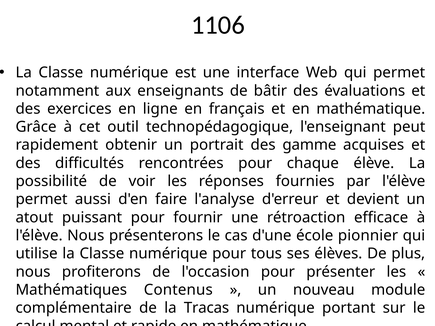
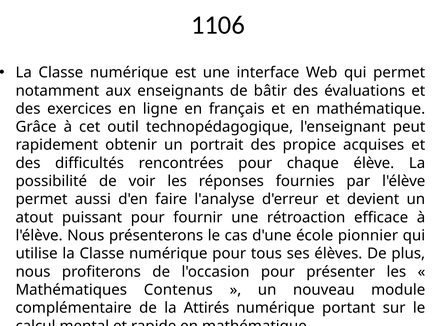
gamme: gamme -> propice (309, 145)
Tracas: Tracas -> Attirés (207, 308)
